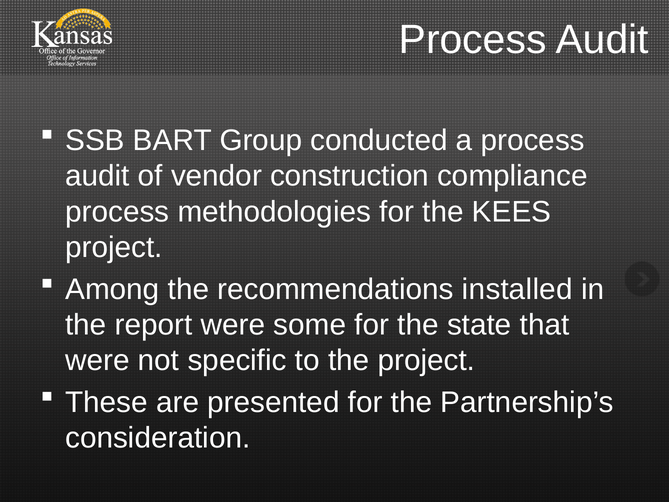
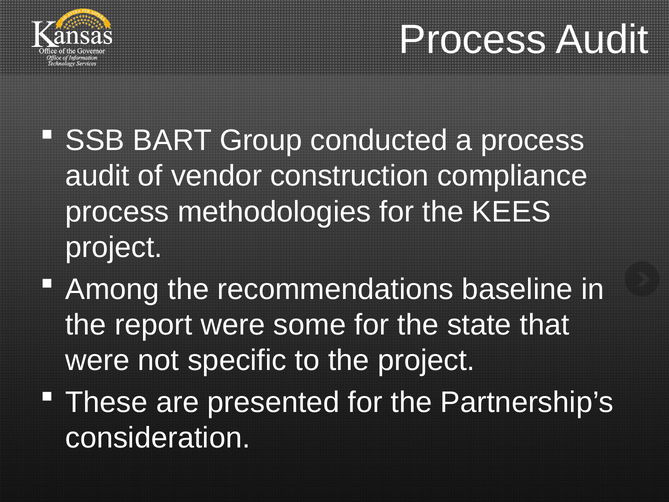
installed: installed -> baseline (517, 289)
